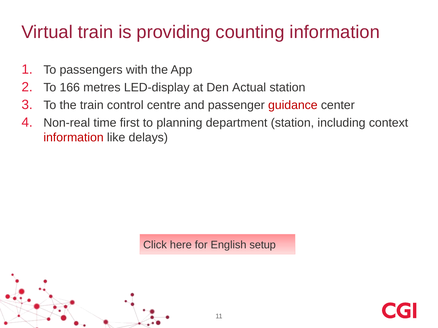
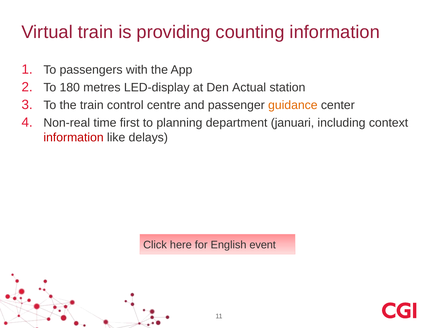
166: 166 -> 180 (70, 88)
guidance colour: red -> orange (293, 105)
department station: station -> januari (292, 123)
setup: setup -> event (263, 245)
